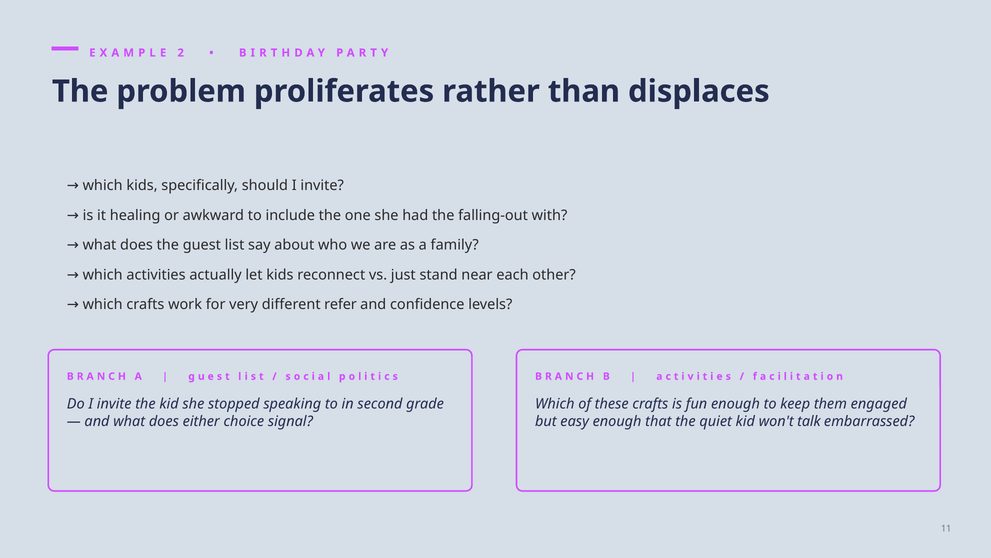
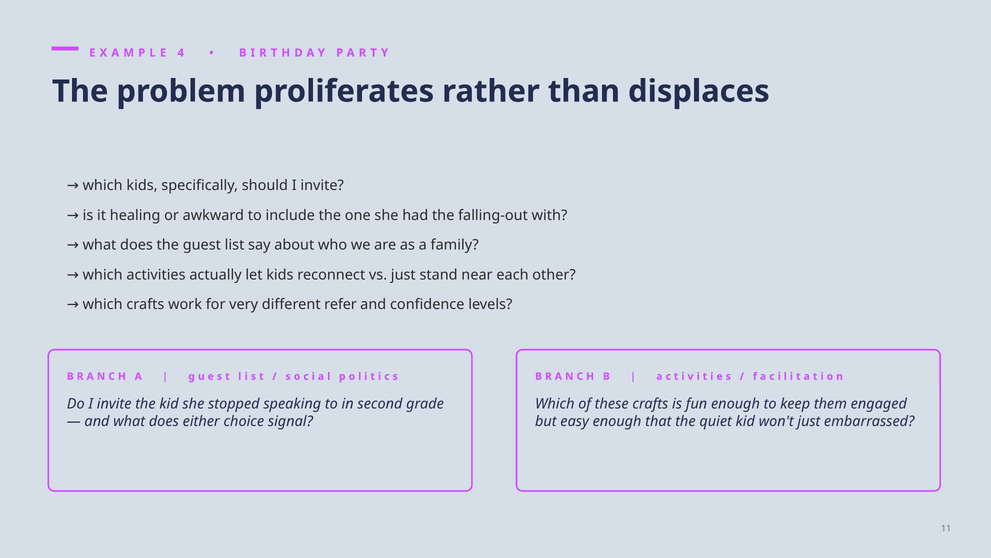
2: 2 -> 4 (181, 53)
won't talk: talk -> just (809, 421)
